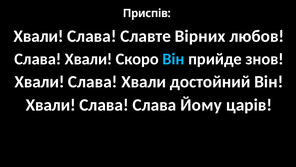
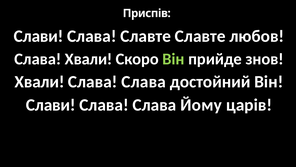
Хвали: Хвали -> Слави (39, 36)
Славте Вірних: Вірних -> Славте (200, 36)
Він colour: light blue -> light green (173, 59)
Хвали: Хвали -> Слава (144, 82)
Хвали: Хвали -> Слави (51, 105)
